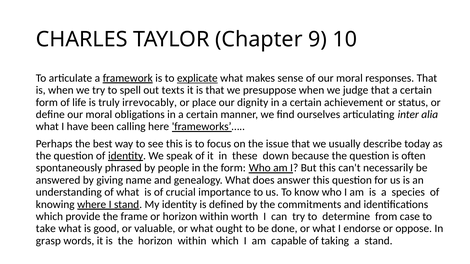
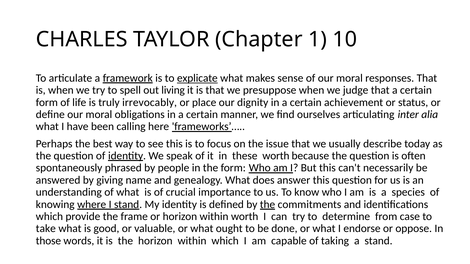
9: 9 -> 1 (318, 39)
texts: texts -> living (173, 90)
these down: down -> worth (276, 156)
the underline: none -> present (268, 205)
grasp: grasp -> those (48, 241)
